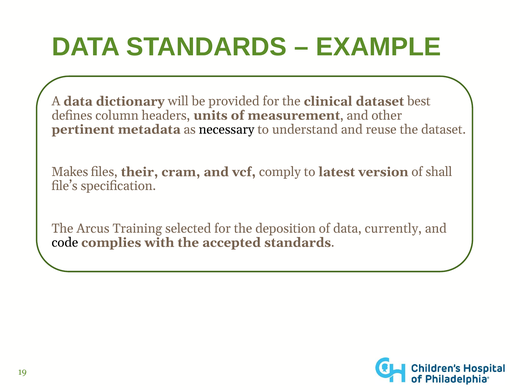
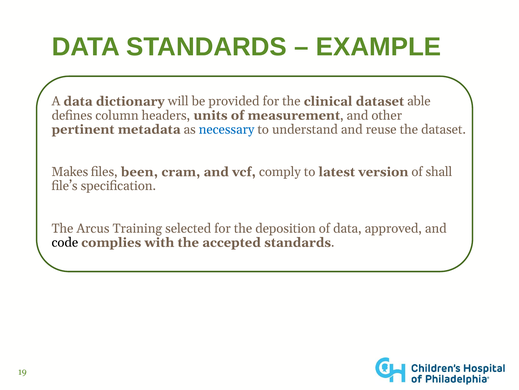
best: best -> able (419, 101)
necessary colour: black -> blue (227, 129)
their: their -> been (139, 172)
currently: currently -> approved (393, 228)
